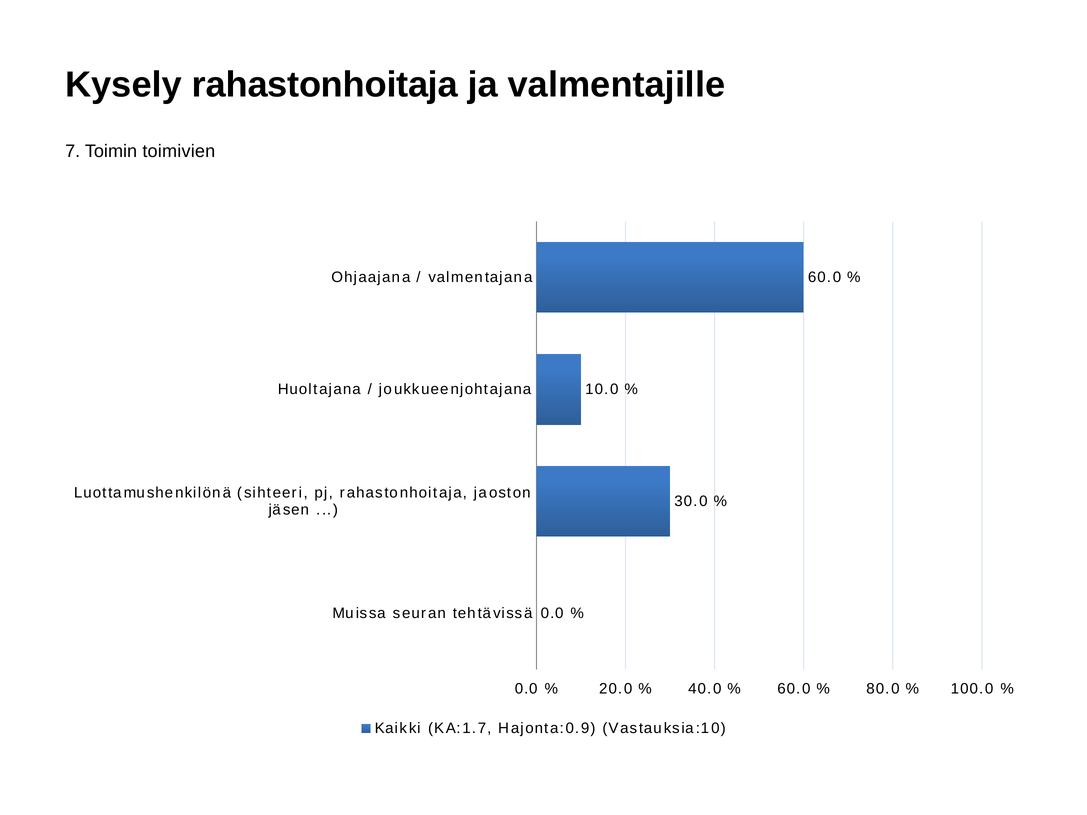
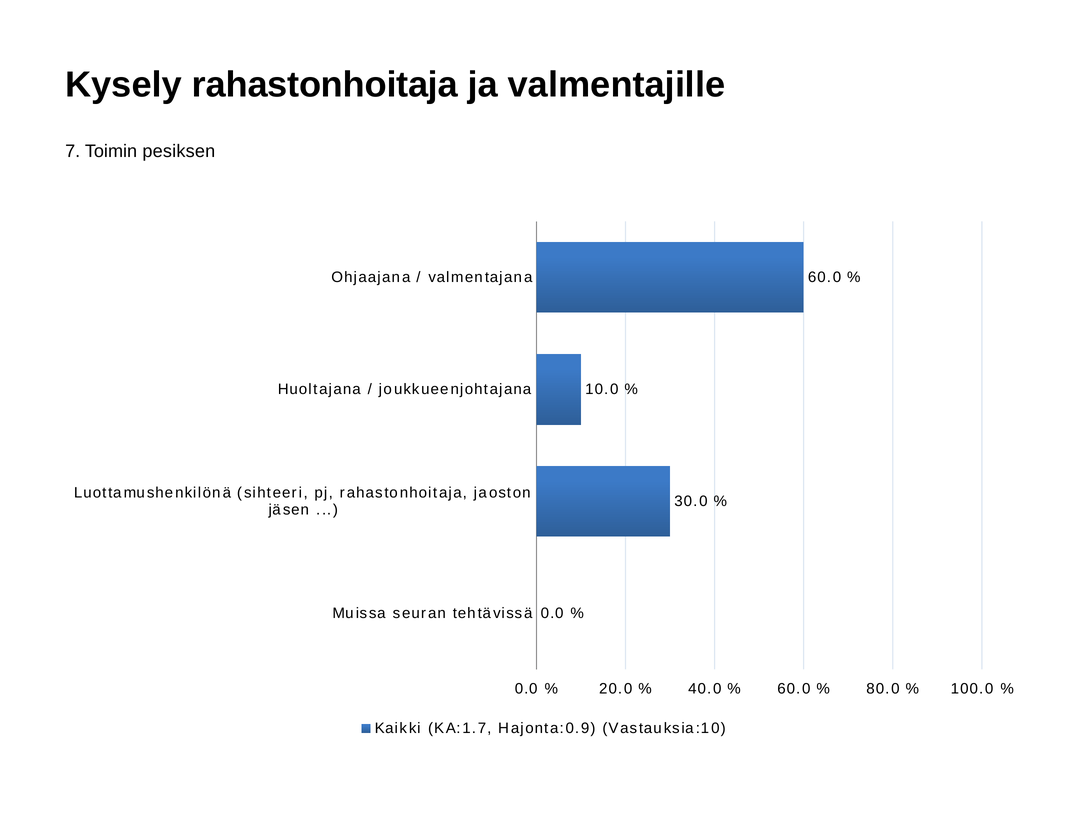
toimivien: toimivien -> pesiksen (179, 151)
